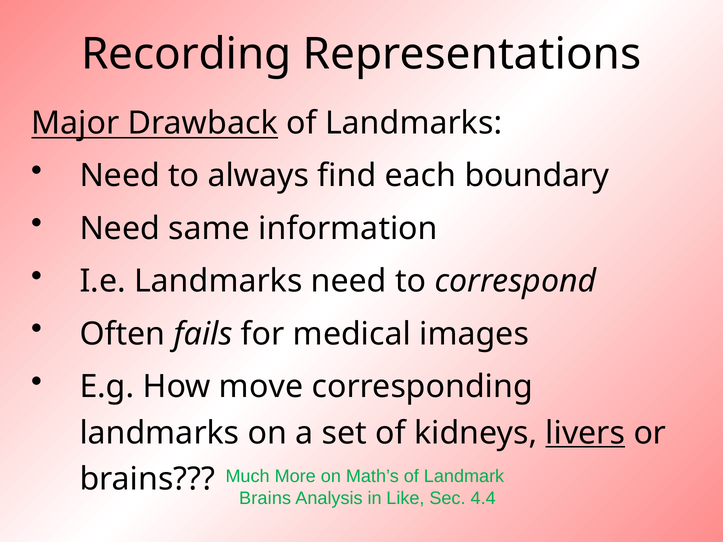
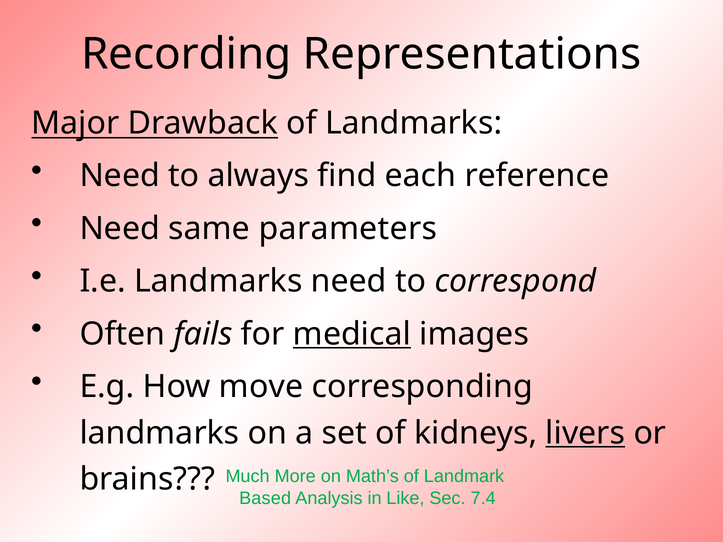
boundary: boundary -> reference (537, 176)
information: information -> parameters (348, 229)
medical underline: none -> present (352, 334)
Brains: Brains -> Based (265, 498)
4.4: 4.4 -> 7.4 (483, 498)
